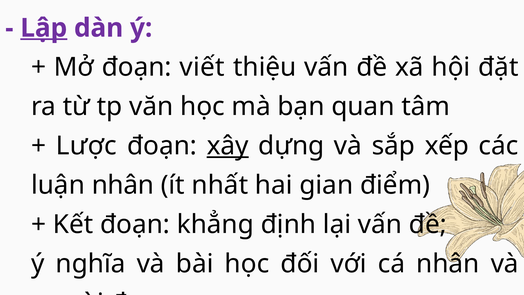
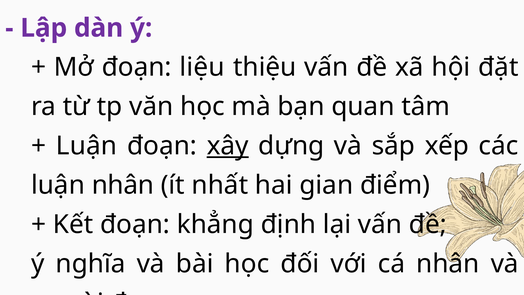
Lập underline: present -> none (44, 28)
viết: viết -> liệu (202, 67)
Lược: Lược -> Luận (86, 146)
